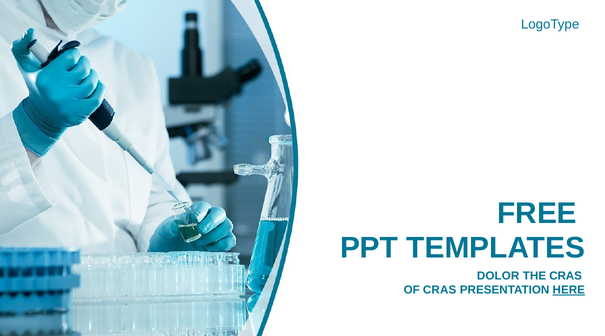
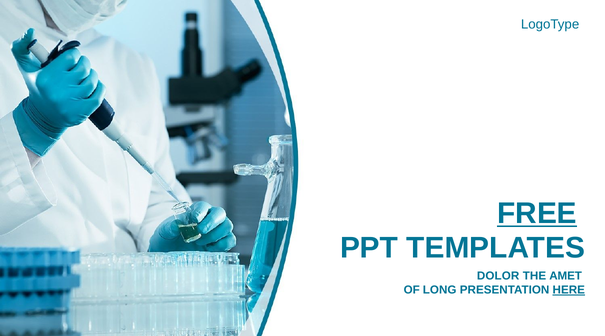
FREE underline: none -> present (537, 213)
THE CRAS: CRAS -> AMET (566, 276)
OF CRAS: CRAS -> LONG (440, 290)
